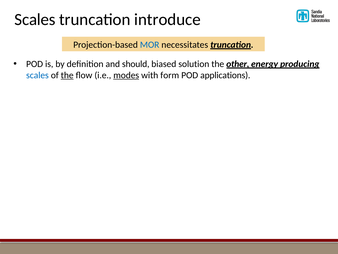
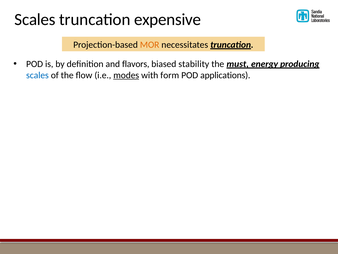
introduce: introduce -> expensive (168, 19)
MOR colour: blue -> orange (150, 45)
should: should -> flavors (136, 64)
solution: solution -> stability (194, 64)
other: other -> must (238, 64)
the underline: present -> none (67, 75)
